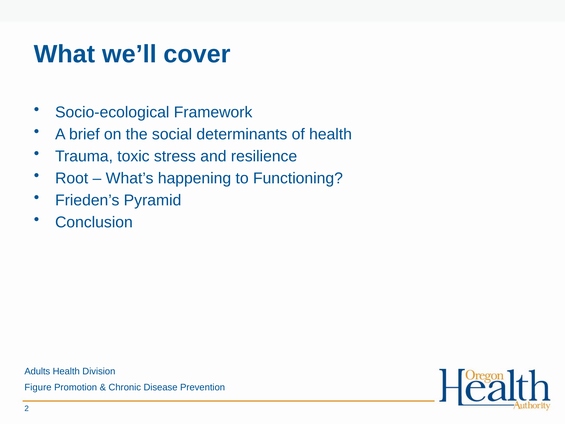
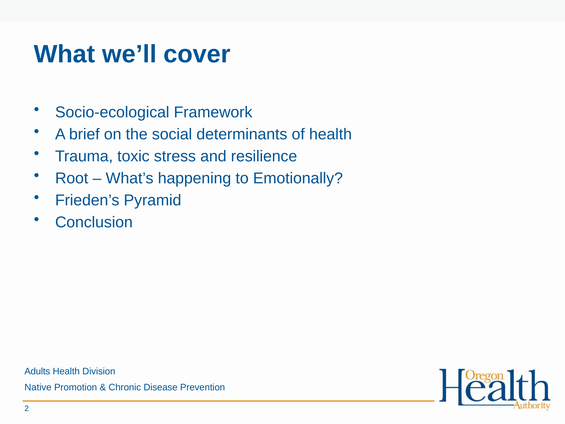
Functioning: Functioning -> Emotionally (298, 178)
Figure: Figure -> Native (38, 387)
